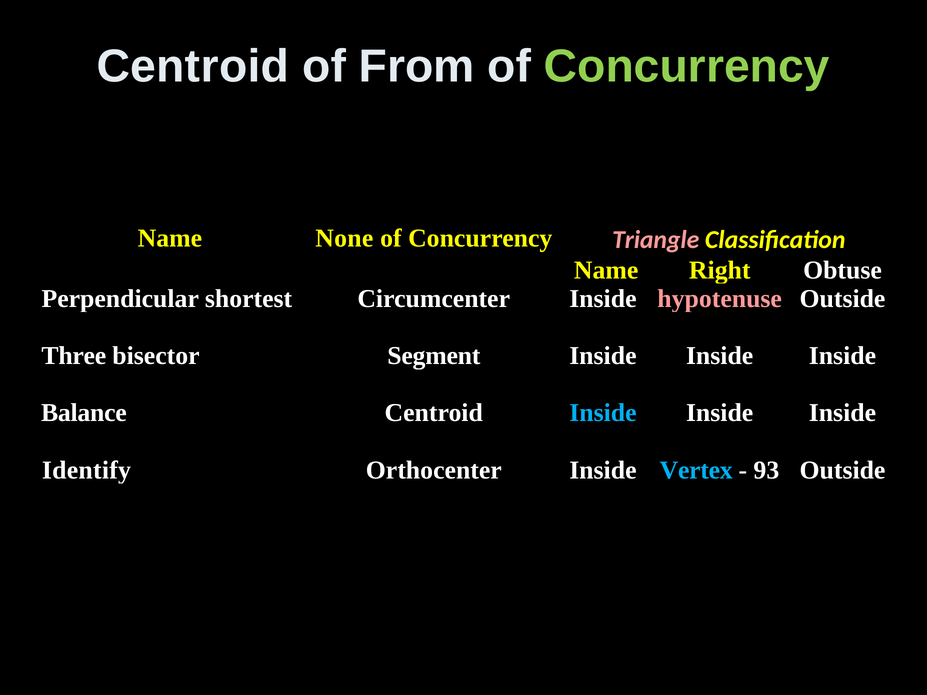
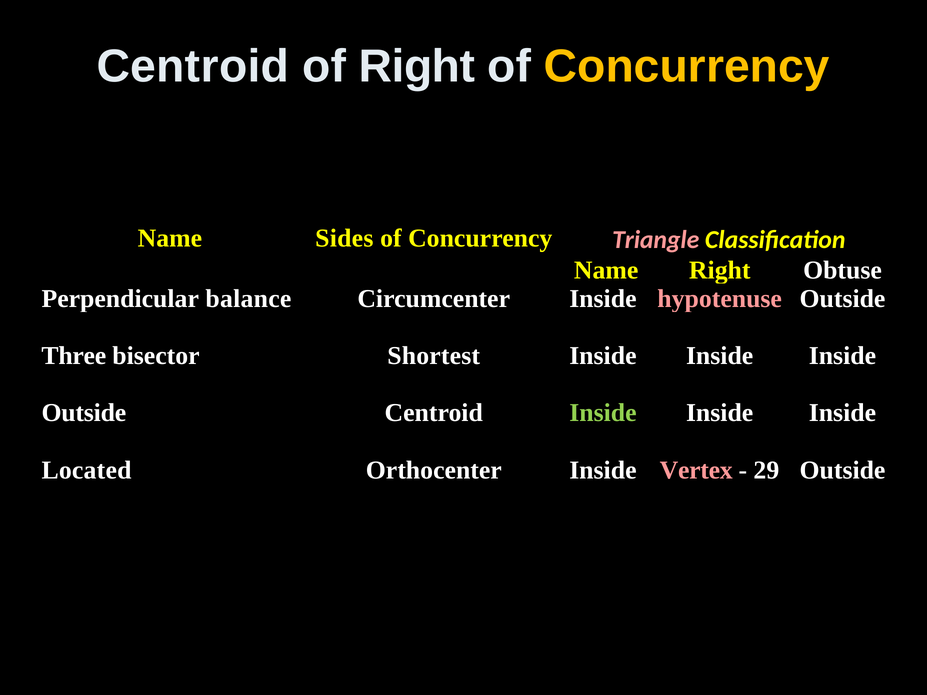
of From: From -> Right (417, 66)
Concurrency colour: light green -> yellow (687, 66)
None: None -> Sides (344, 239)
shortest: shortest -> balance (248, 299)
Segment: Segment -> Shortest (434, 356)
Balance: Balance -> Outside (84, 413)
Inside colour: light blue -> light green (603, 413)
Identify: Identify -> Located (86, 470)
Vertex colour: light blue -> pink (696, 470)
93: 93 -> 29 (766, 470)
